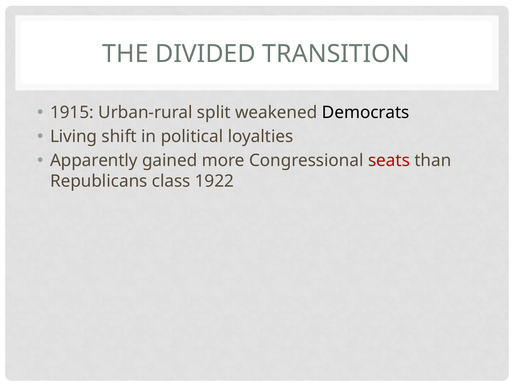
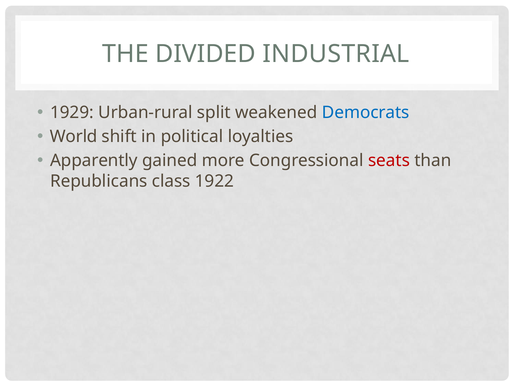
TRANSITION: TRANSITION -> INDUSTRIAL (336, 54)
1915: 1915 -> 1929 (72, 112)
Democrats colour: black -> blue (366, 112)
Living: Living -> World (74, 136)
